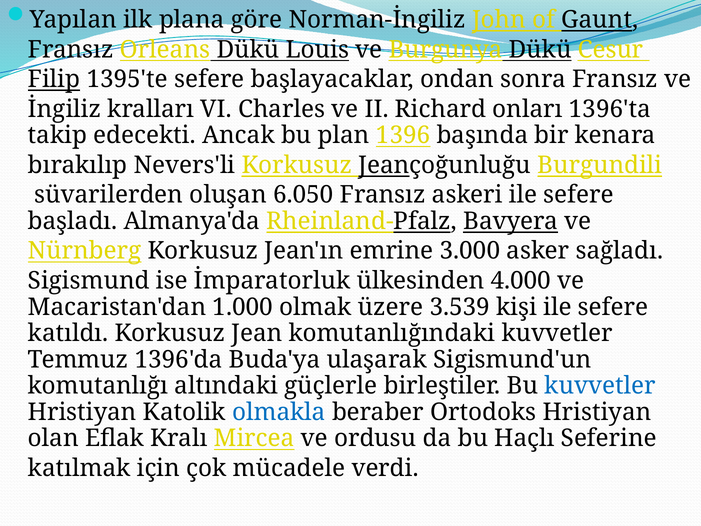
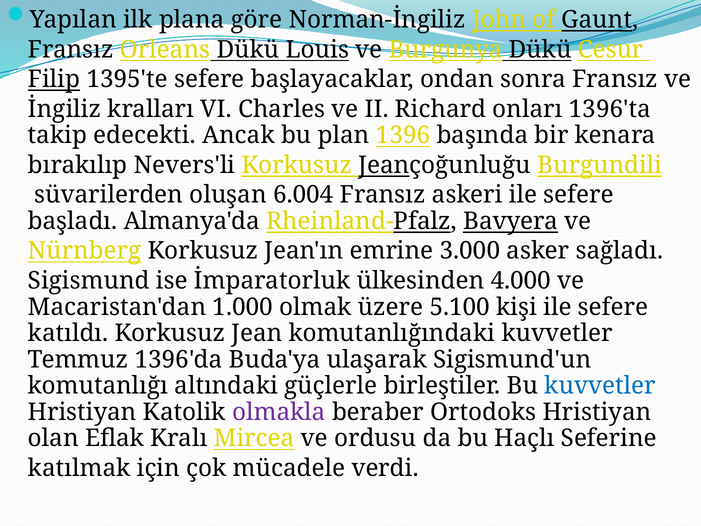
6.050: 6.050 -> 6.004 (303, 195)
3.539: 3.539 -> 5.100 (460, 307)
olmakla colour: blue -> purple (279, 412)
